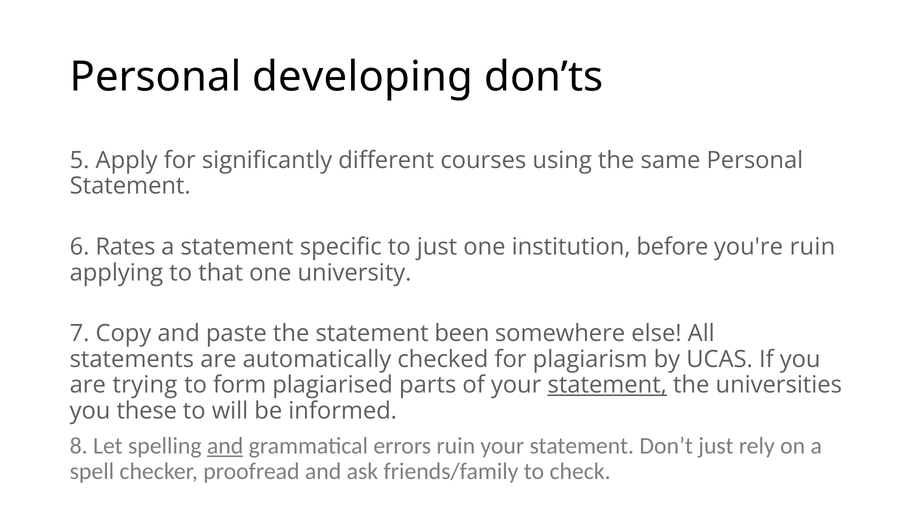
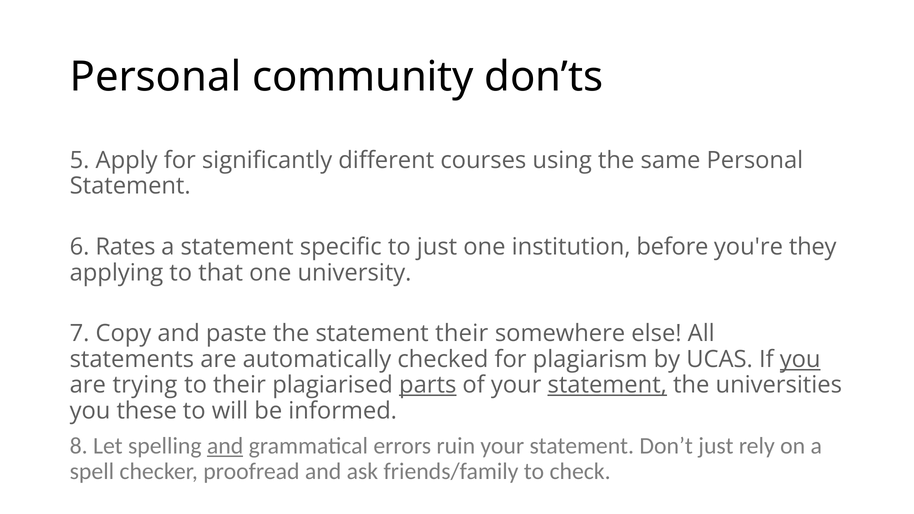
developing: developing -> community (363, 77)
you're ruin: ruin -> they (813, 247)
statement been: been -> their (462, 334)
you underline: none -> present (800, 359)
to form: form -> their (240, 385)
parts underline: none -> present (428, 385)
